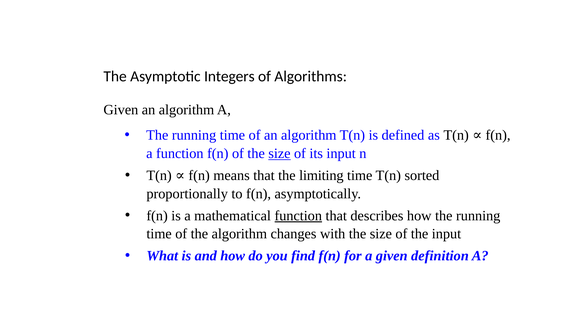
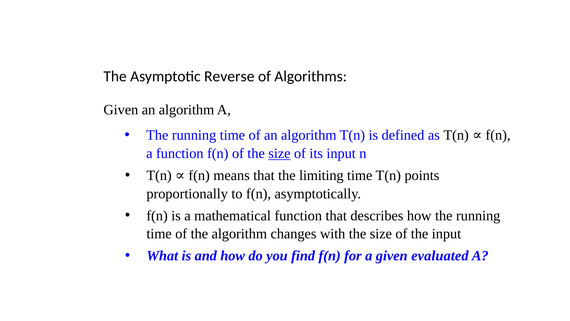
Integers: Integers -> Reverse (229, 76)
sorted: sorted -> points (422, 175)
function underline: present -> none (298, 215)
definition: definition -> evaluated (440, 256)
